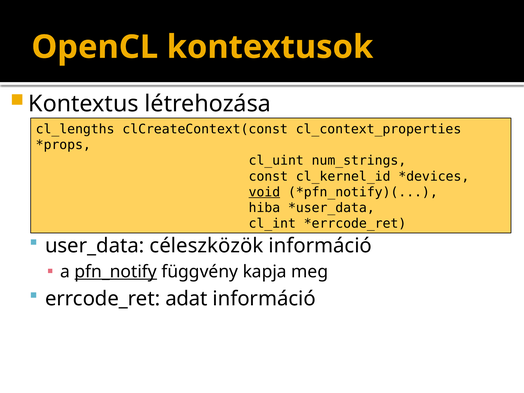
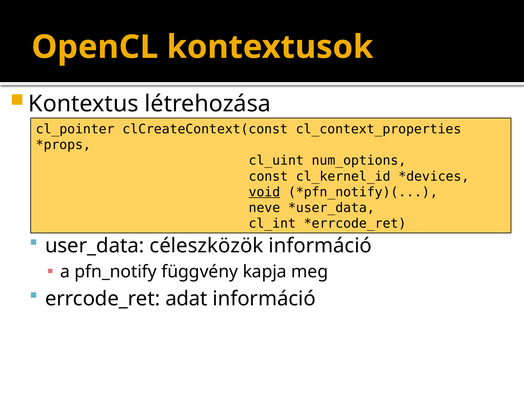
cl_lengths: cl_lengths -> cl_pointer (75, 129)
num_strings: num_strings -> num_options (359, 161)
hiba: hiba -> neve (264, 208)
pfn_notify underline: present -> none (116, 272)
